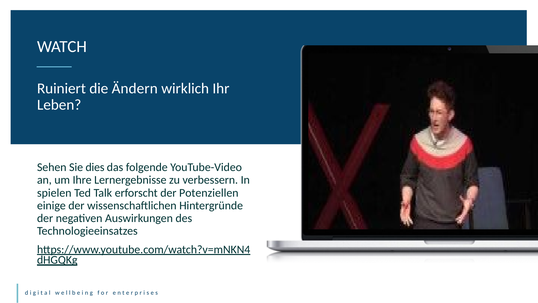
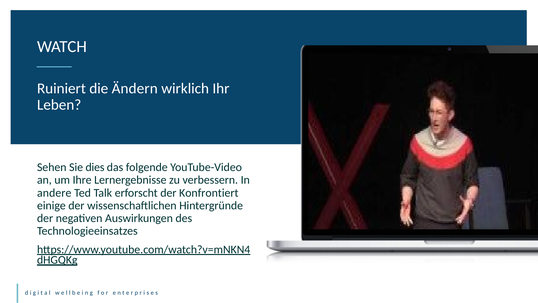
spielen: spielen -> andere (54, 193)
Potenziellen: Potenziellen -> Konfrontiert (209, 193)
